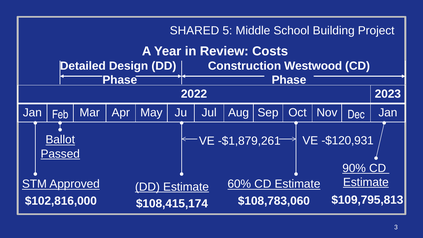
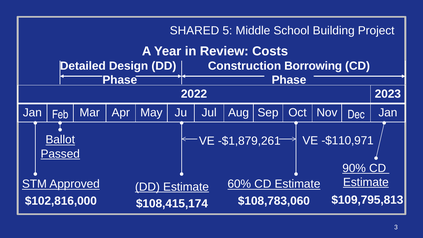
Westwood: Westwood -> Borrowing (313, 66)
-$120,931: -$120,931 -> -$110,971 (348, 141)
